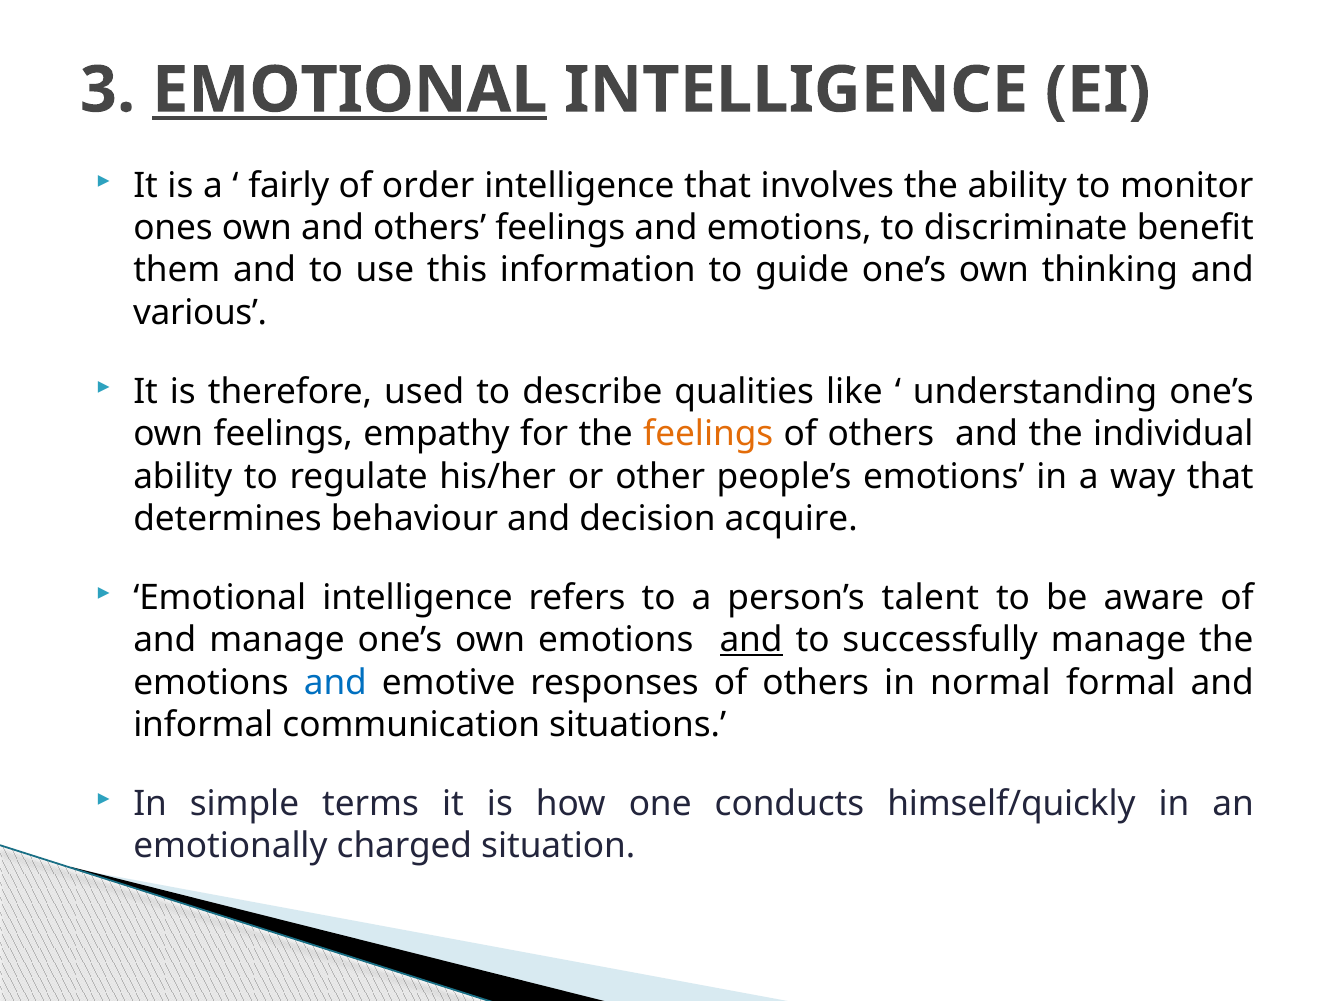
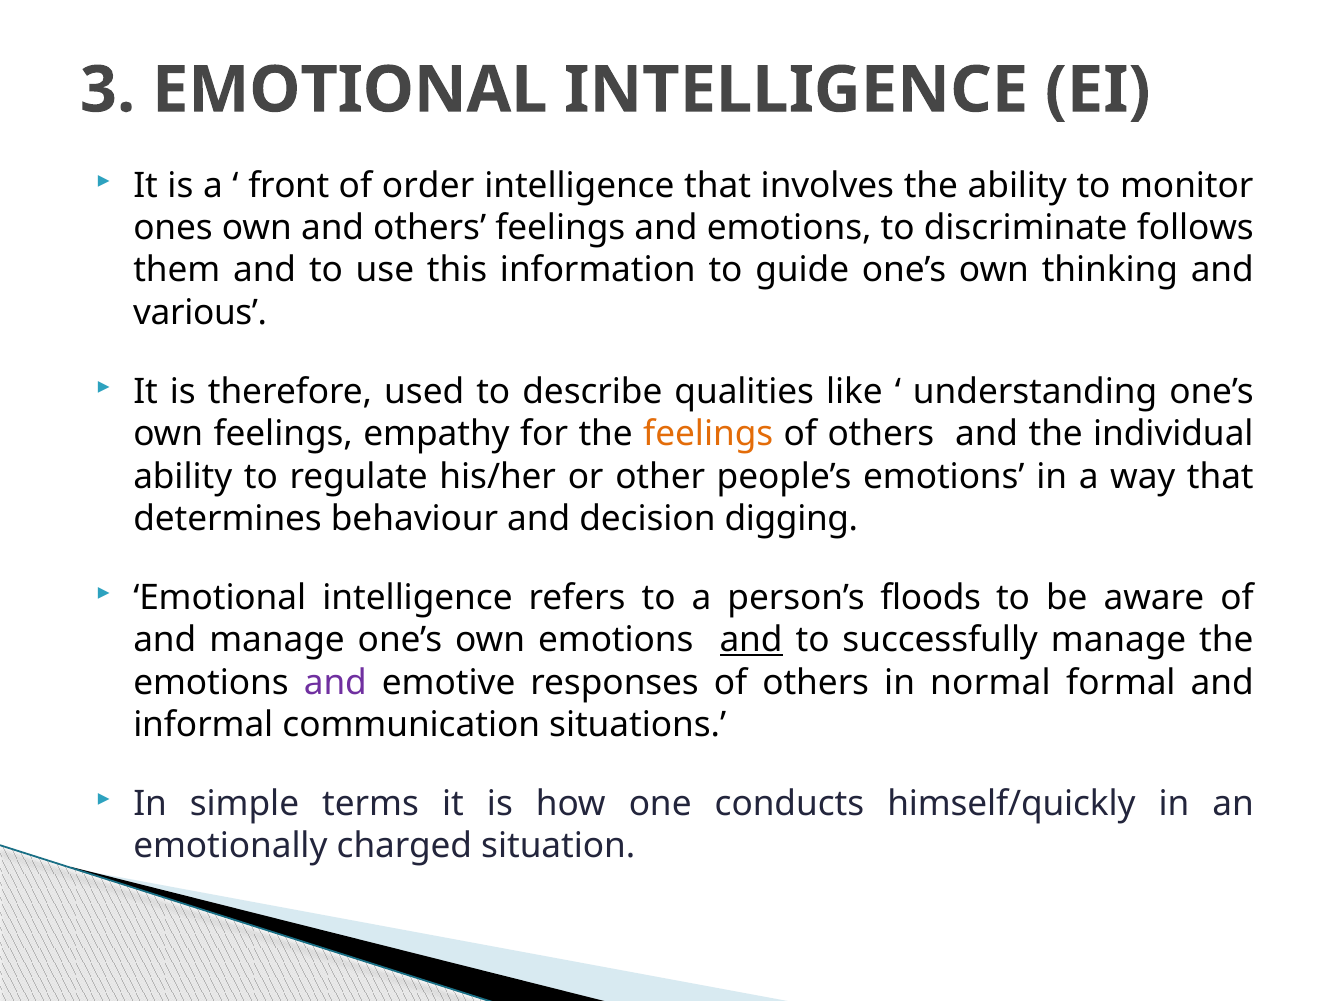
EMOTIONAL underline: present -> none (350, 90)
fairly: fairly -> front (289, 186)
benefit: benefit -> follows (1195, 228)
acquire: acquire -> digging (791, 519)
talent: talent -> floods (931, 598)
and colour: blue -> purple (335, 683)
